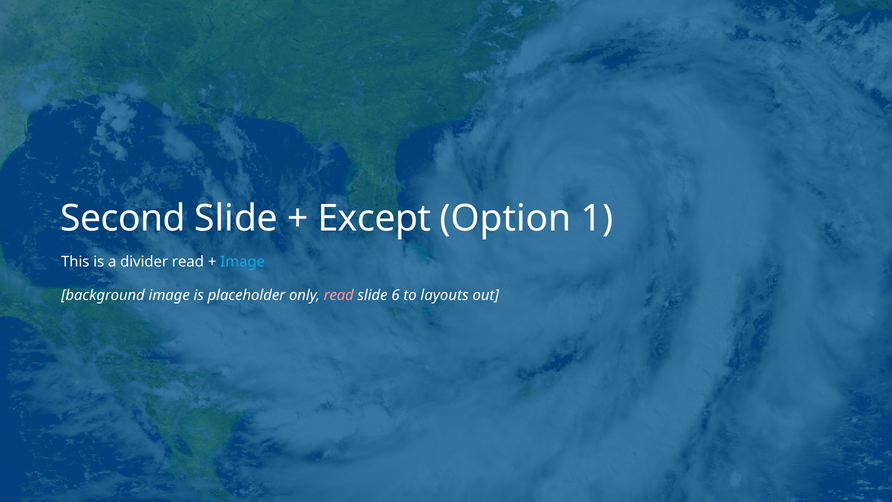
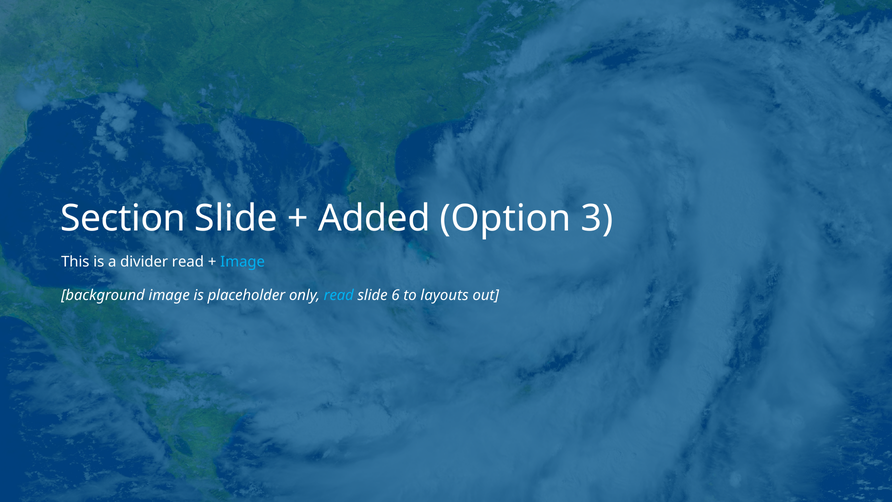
Second: Second -> Section (123, 218)
Except: Except -> Added (374, 218)
1: 1 -> 3 (597, 218)
read colour: pink -> light blue (339, 295)
